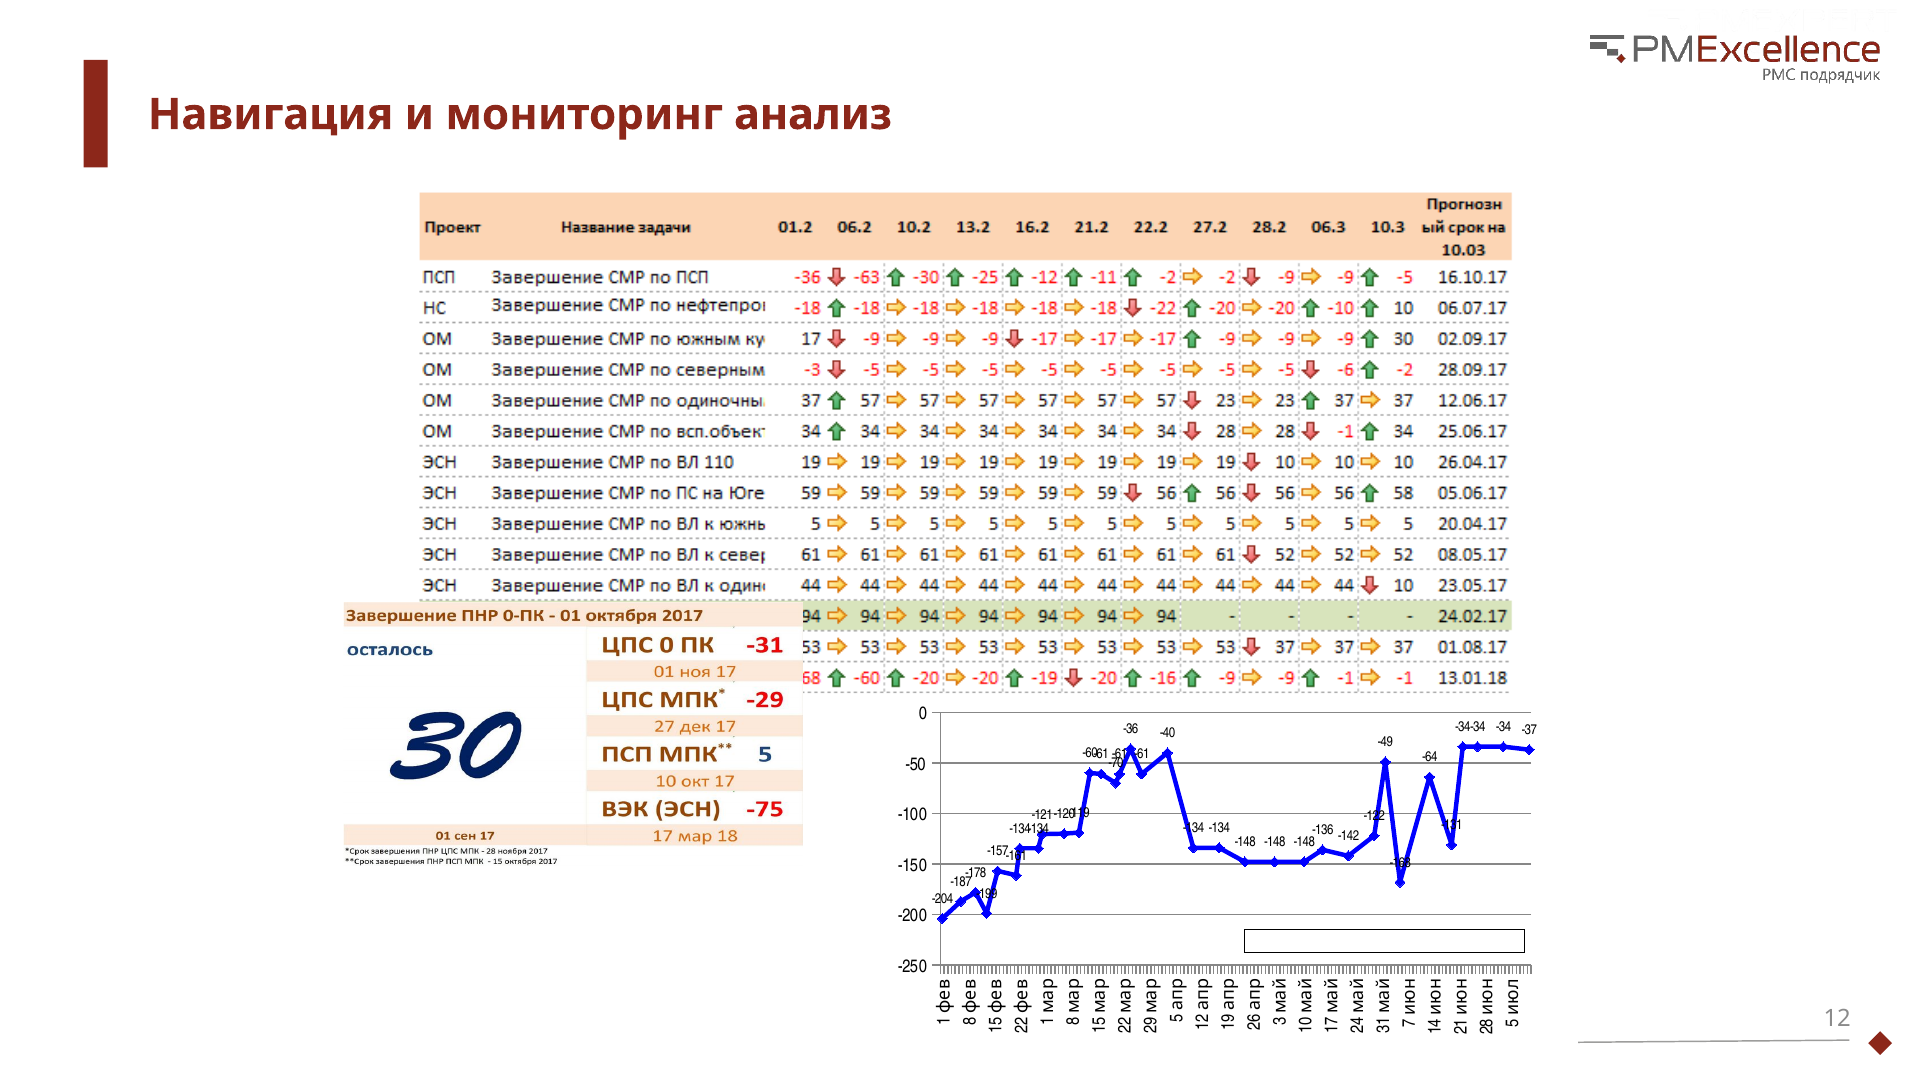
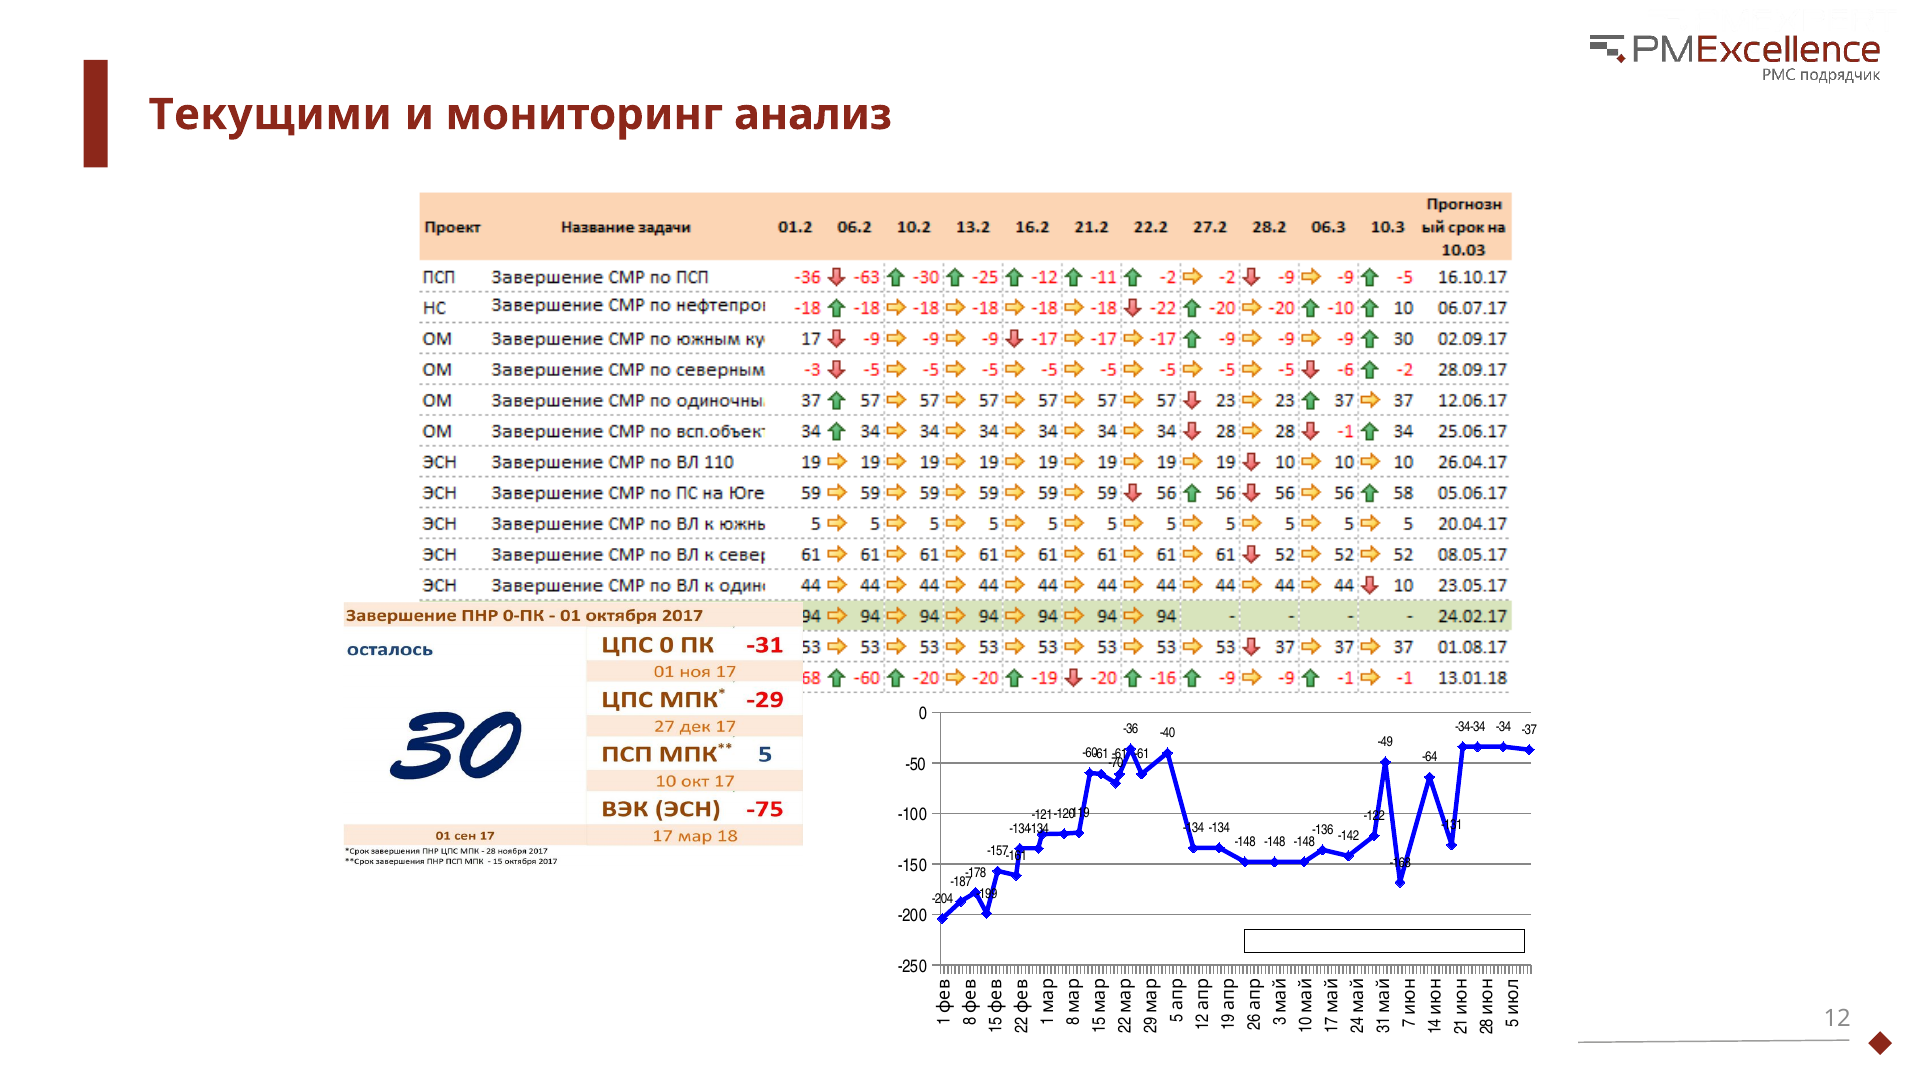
Навигация: Навигация -> Текущими (270, 115)
